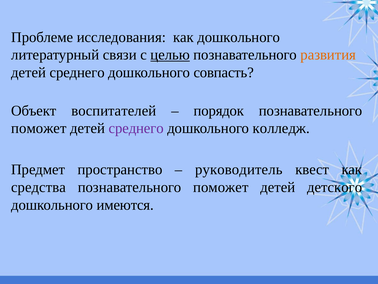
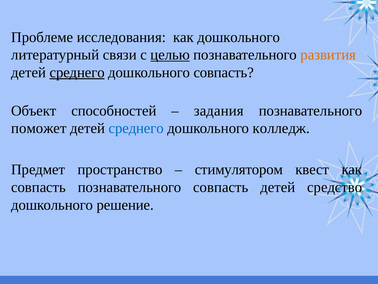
среднего underline: none -> present (77, 72)
воспитателей: воспитателей -> способностей (114, 110)
порядок: порядок -> задания (219, 110)
среднего colour: purple -> blue (136, 128)
руководитель: руководитель -> стимулятором (239, 169)
средства: средства -> совпасть (39, 187)
поможет: поможет -> совпасть (221, 187)
детского: детского -> средство (335, 187)
имеются: имеются -> решение (125, 205)
